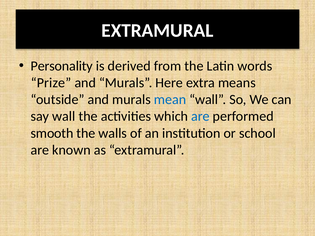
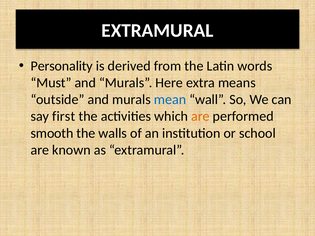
Prize: Prize -> Must (51, 83)
say wall: wall -> first (64, 116)
are colour: blue -> orange (200, 116)
